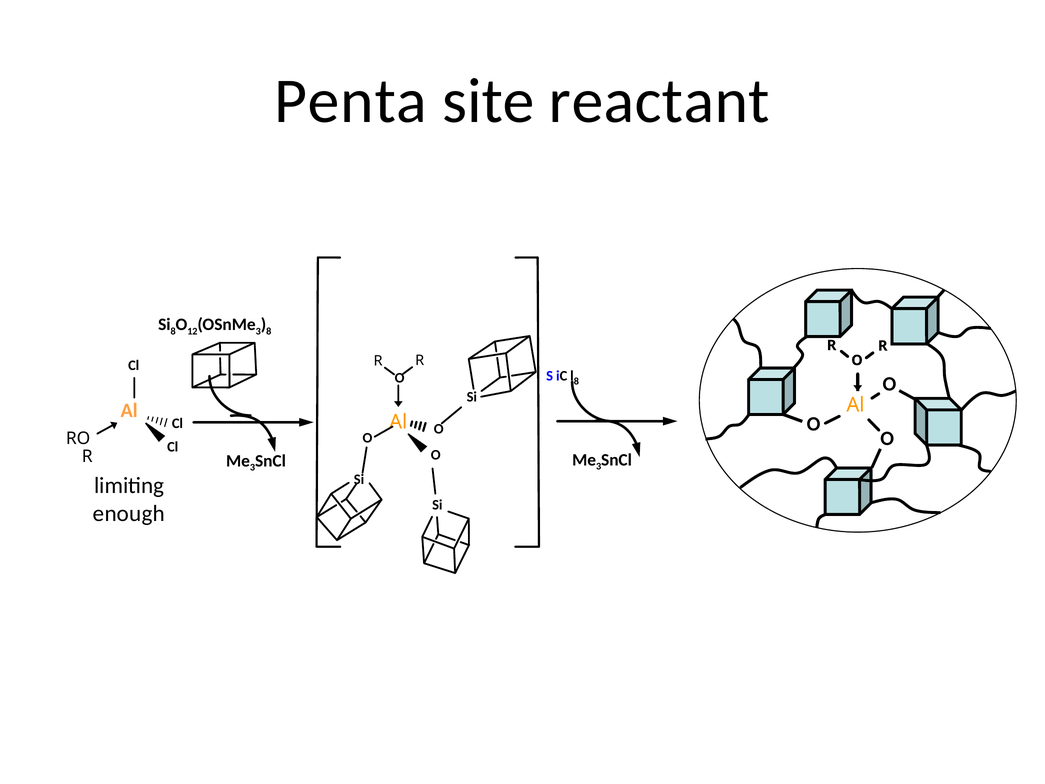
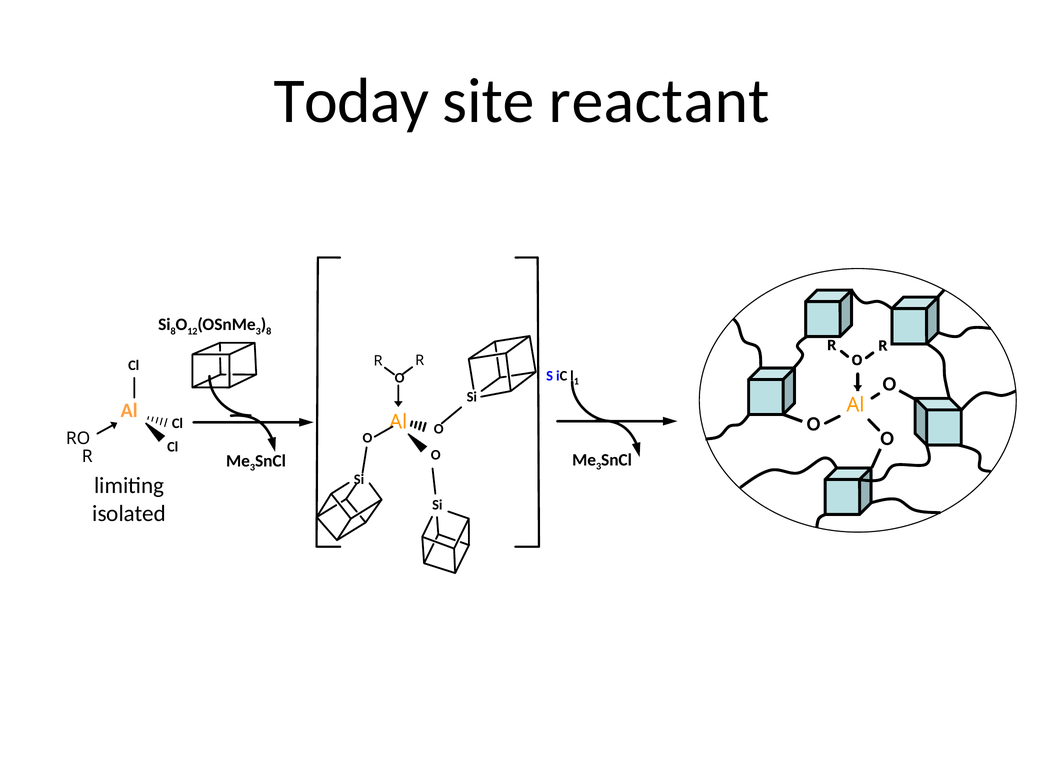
Penta: Penta -> Today (351, 101)
8: 8 -> 1 (576, 381)
enough: enough -> isolated (129, 513)
